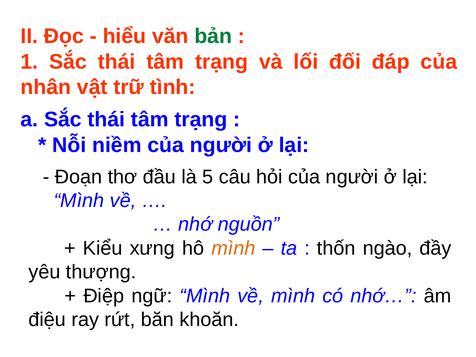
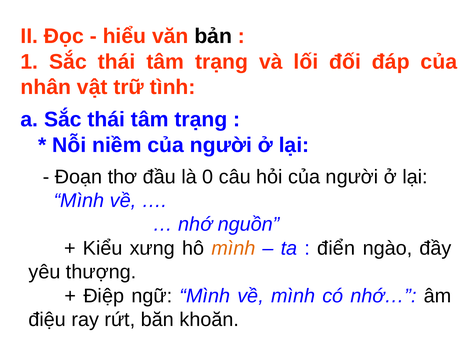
bản colour: green -> black (213, 36)
5: 5 -> 0 (208, 177)
thốn: thốn -> điển (336, 248)
